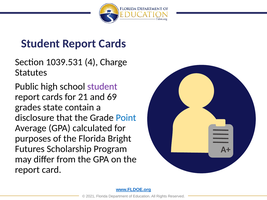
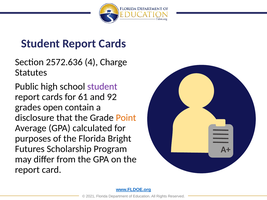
1039.531: 1039.531 -> 2572.636 (64, 62)
21: 21 -> 61 (83, 97)
69: 69 -> 92 (112, 97)
state: state -> open (53, 107)
Point colour: blue -> orange (126, 118)
